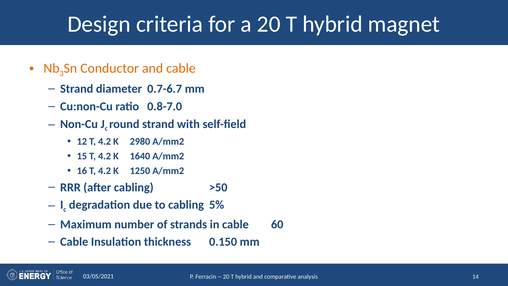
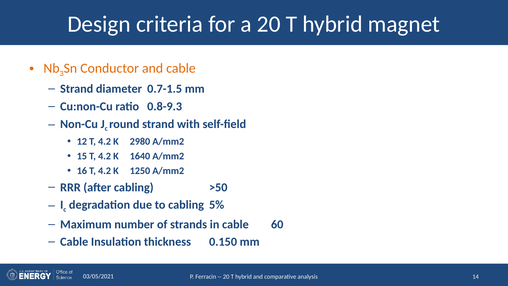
0.7-6.7: 0.7-6.7 -> 0.7-1.5 (165, 89)
0.8-7.0: 0.8-7.0 -> 0.8-9.3 (165, 106)
